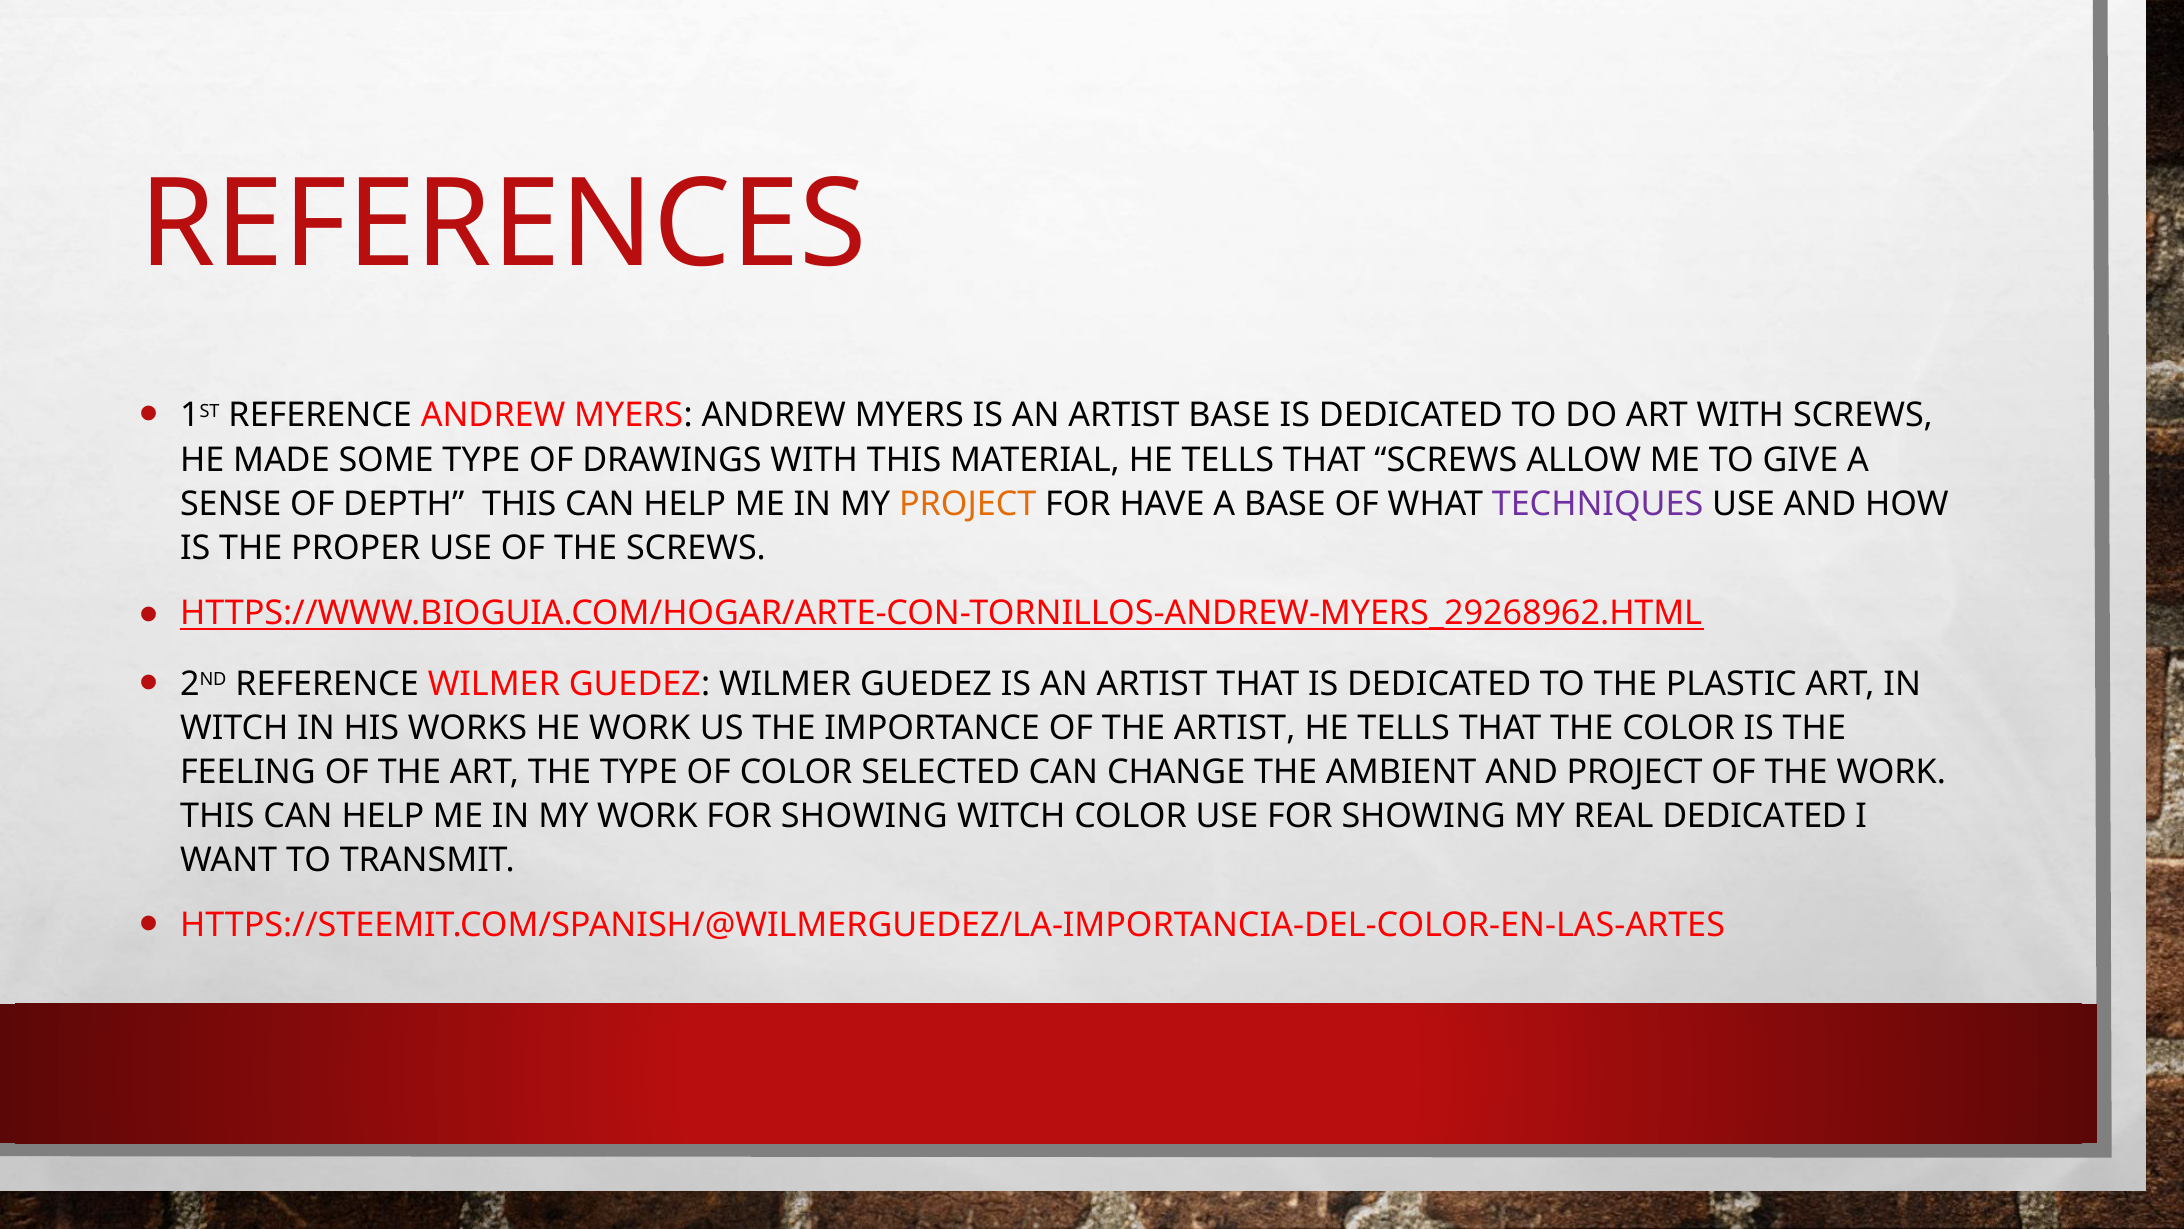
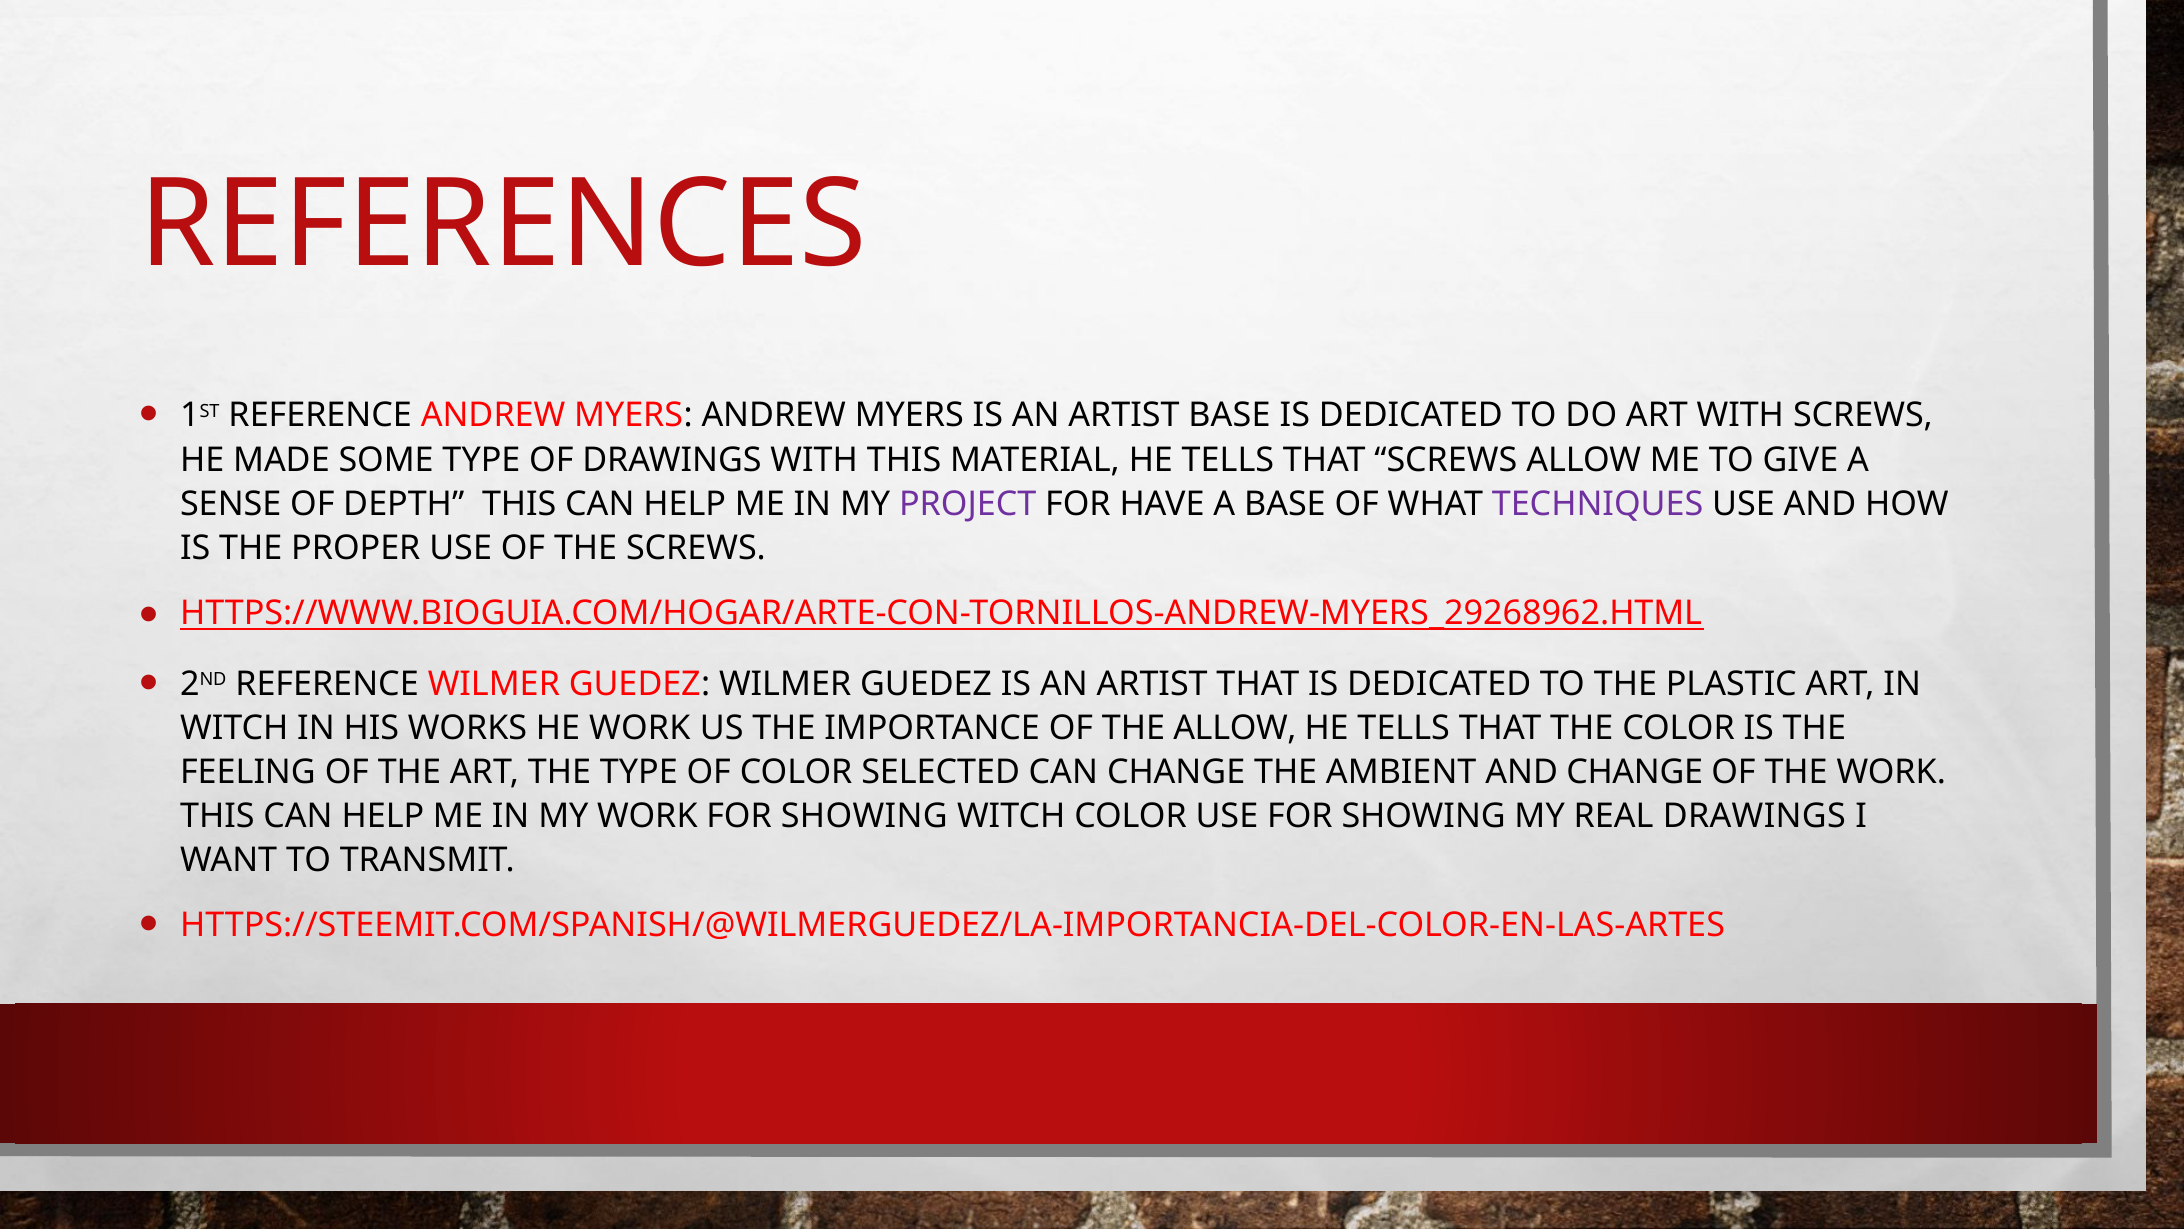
PROJECT colour: orange -> purple (968, 504)
THE ARTIST: ARTIST -> ALLOW (1235, 728)
AND PROJECT: PROJECT -> CHANGE (1635, 772)
REAL DEDICATED: DEDICATED -> DRAWINGS (1754, 816)
